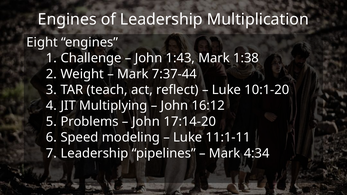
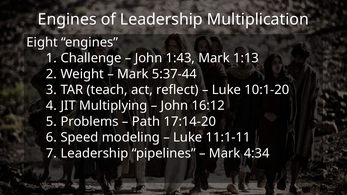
1:38: 1:38 -> 1:13 (246, 58)
7:37-44: 7:37-44 -> 5:37-44 (174, 74)
John: John -> Path (146, 122)
